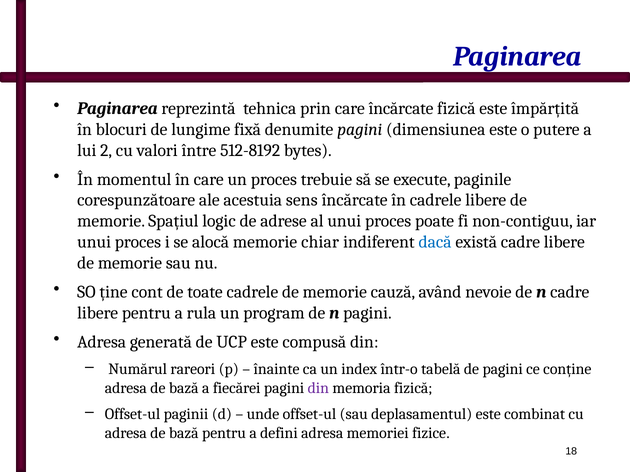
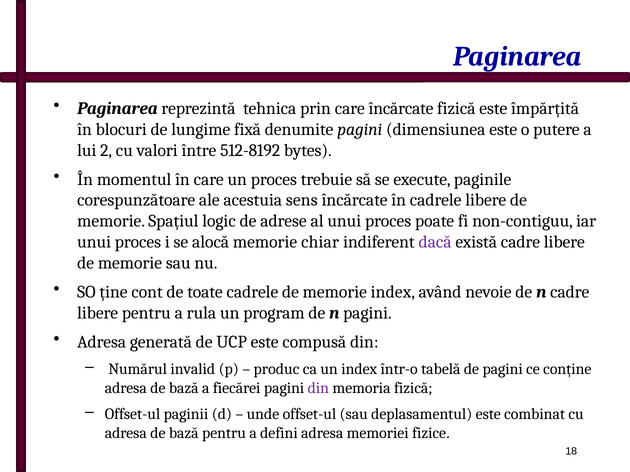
dacă colour: blue -> purple (435, 242)
memorie cauză: cauză -> index (393, 292)
rareori: rareori -> invalid (193, 370)
înainte: înainte -> produc (276, 370)
